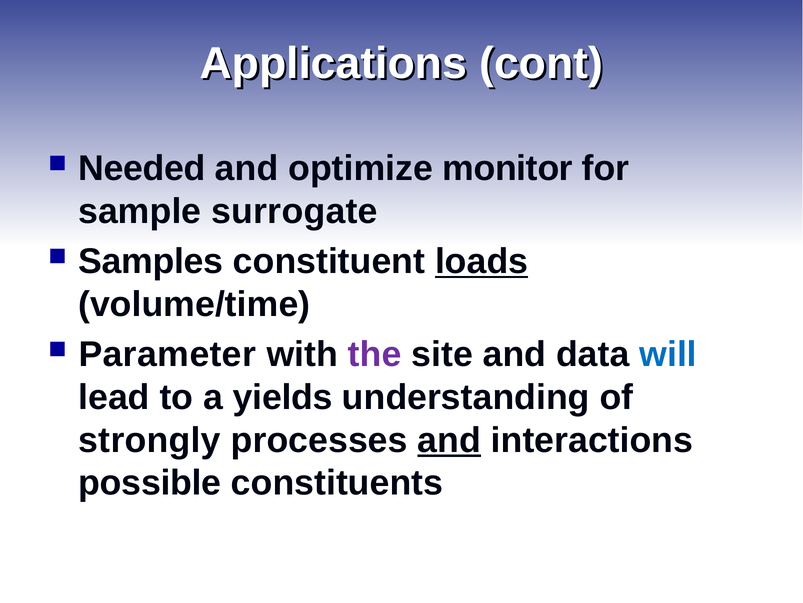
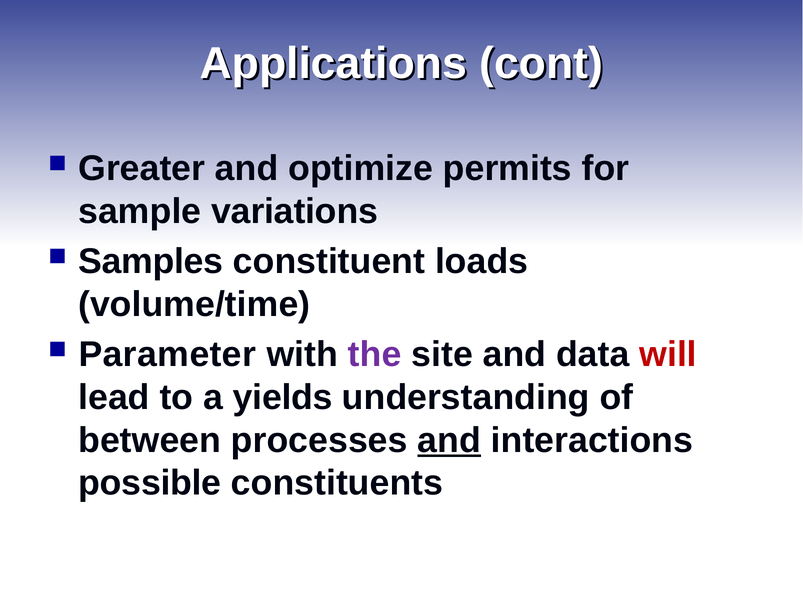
Needed: Needed -> Greater (142, 168)
monitor: monitor -> permits (507, 168)
surrogate: surrogate -> variations (295, 211)
loads underline: present -> none (482, 261)
will colour: blue -> red (668, 354)
strongly: strongly -> between (150, 440)
